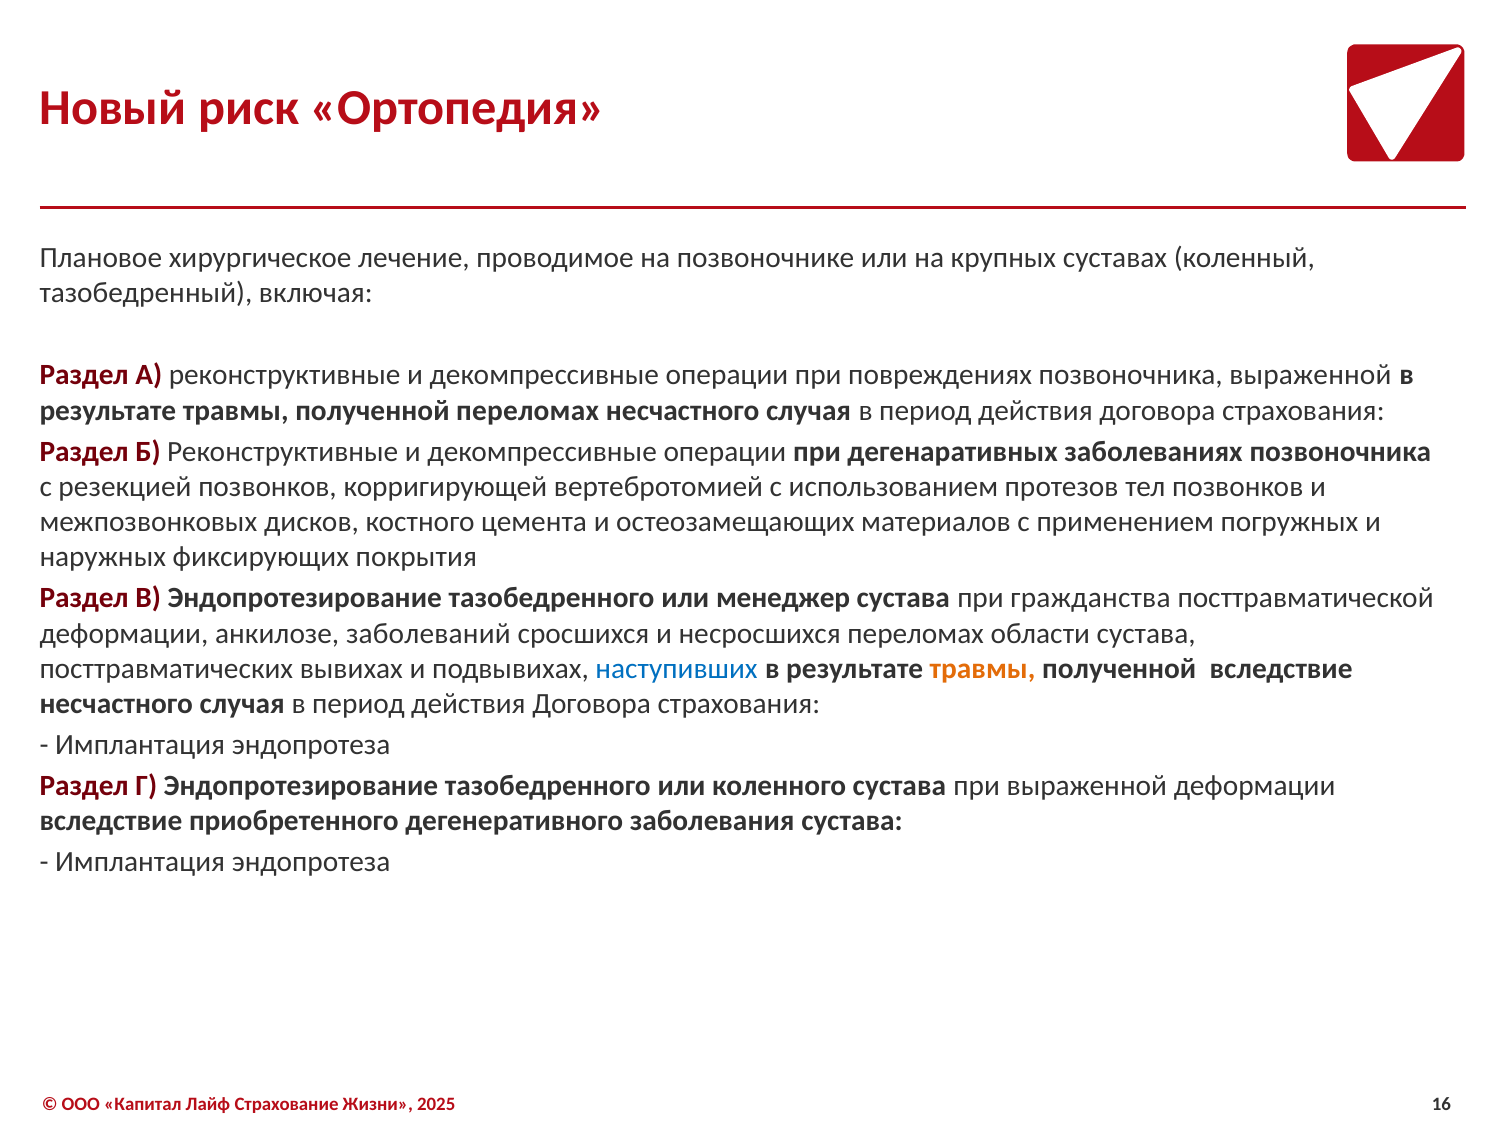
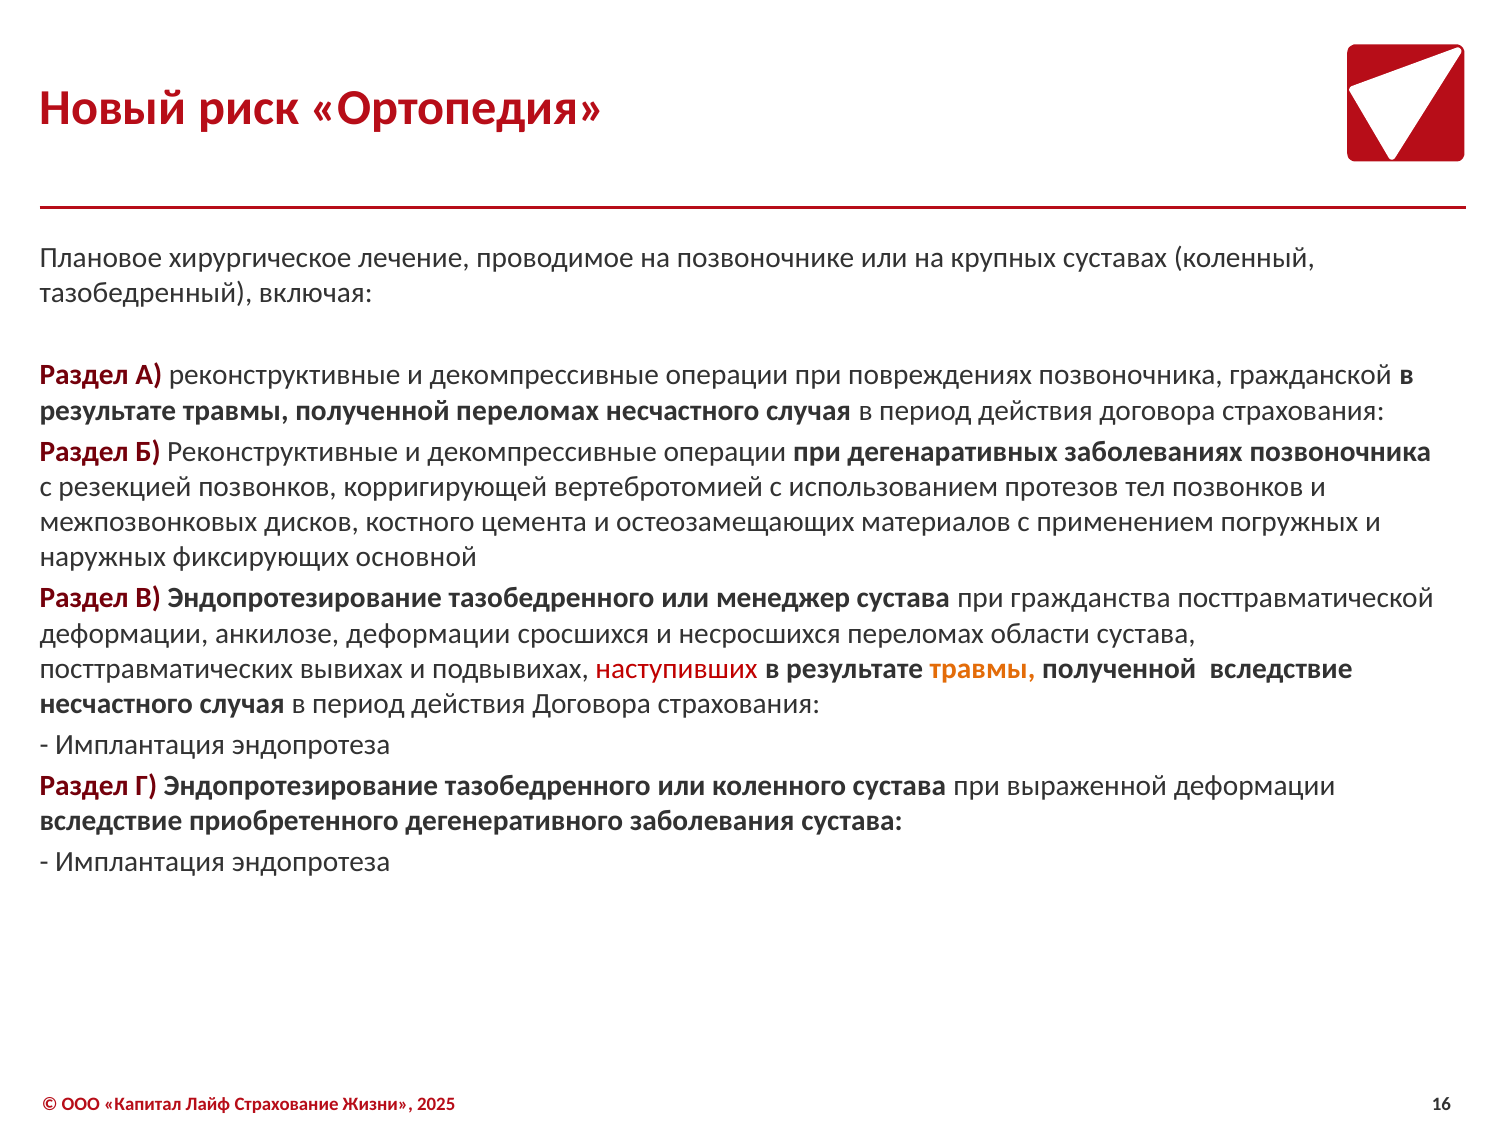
позвоночника выраженной: выраженной -> гражданской (1311, 375)
покрытия: покрытия -> основной (416, 557)
анкилозе заболеваний: заболеваний -> деформации (428, 634)
наступивших colour: blue -> red (677, 669)
